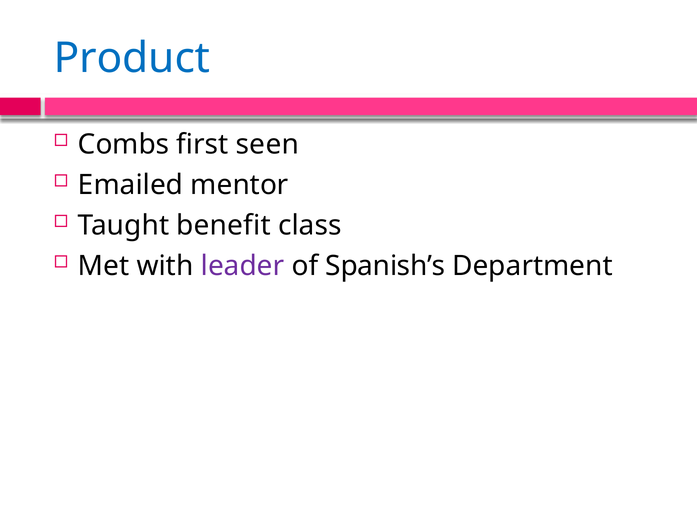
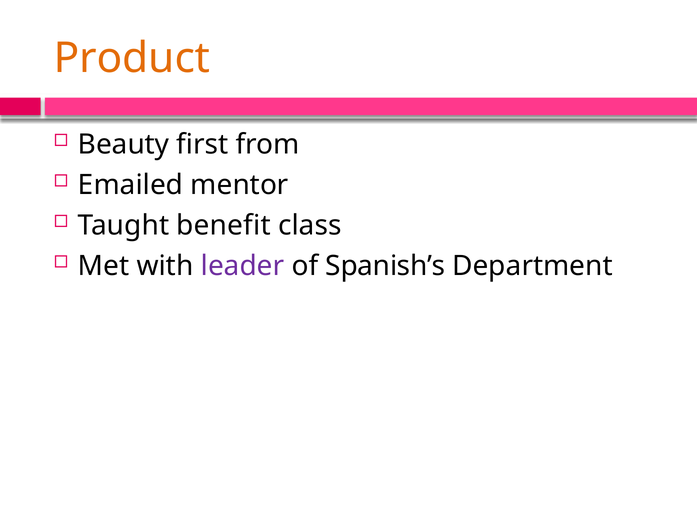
Product colour: blue -> orange (132, 58)
Combs: Combs -> Beauty (124, 144)
seen: seen -> from (268, 144)
